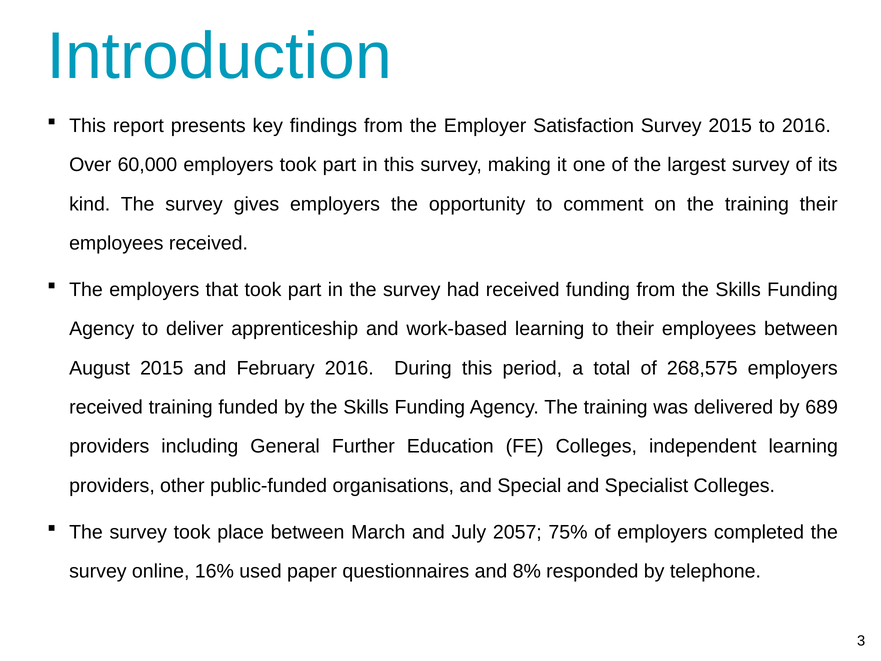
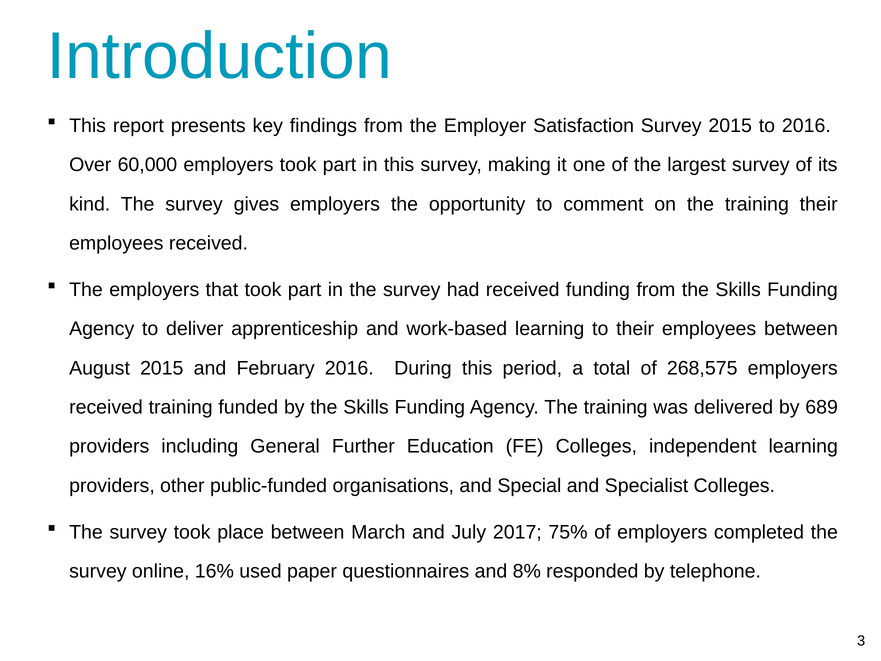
2057: 2057 -> 2017 (517, 532)
